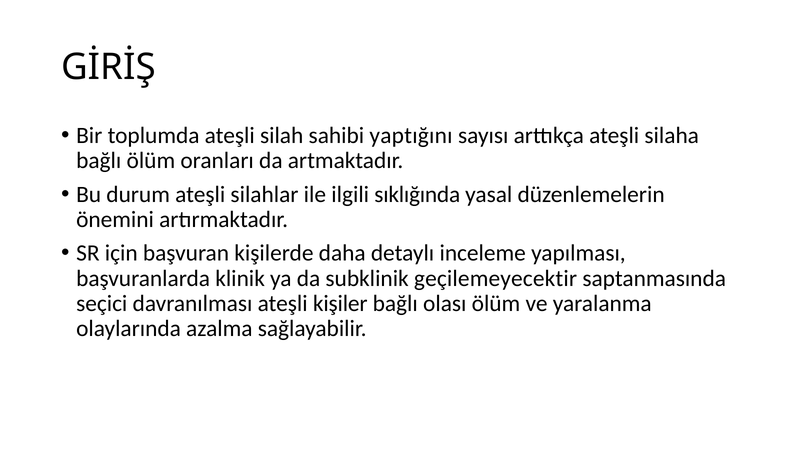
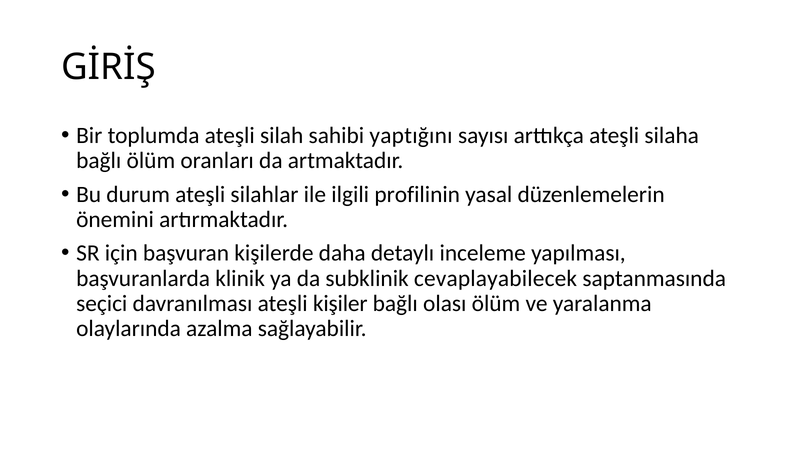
sıklığında: sıklığında -> profilinin (417, 194)
geçilemeyecektir: geçilemeyecektir -> cevaplayabilecek (496, 278)
